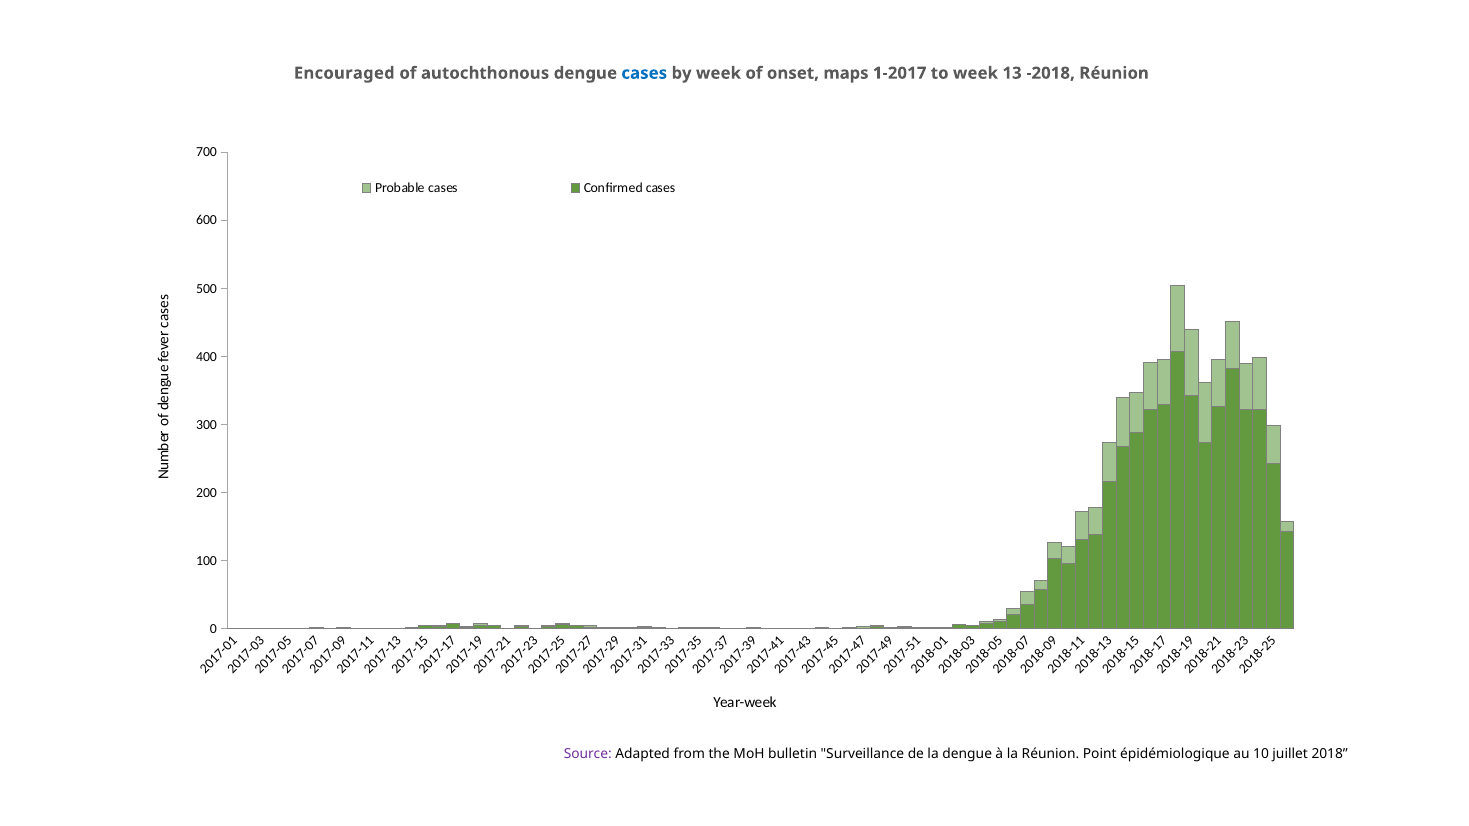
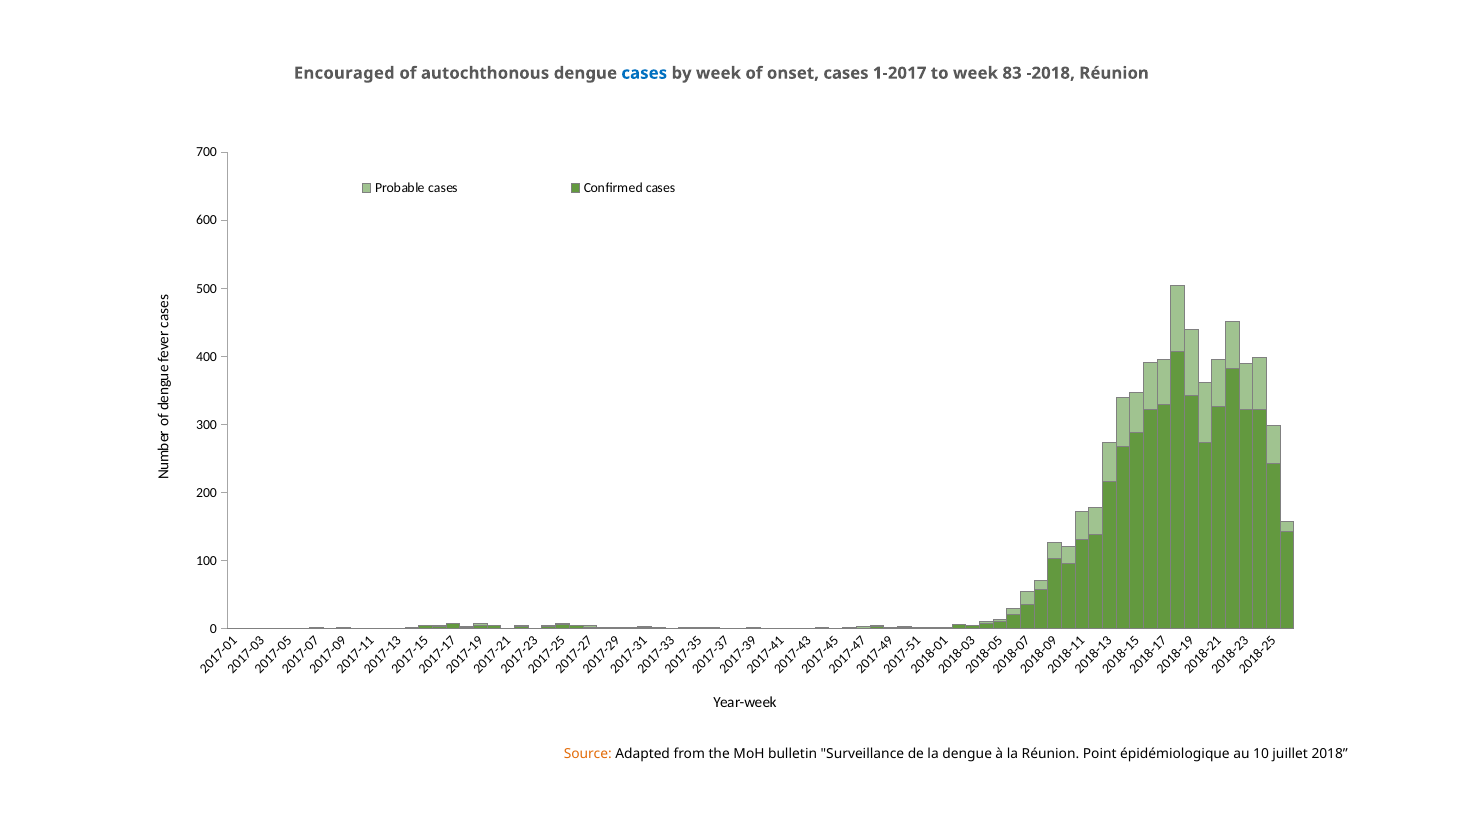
onset maps: maps -> cases (846, 73)
13: 13 -> 83 (1012, 73)
Source colour: purple -> orange (588, 754)
